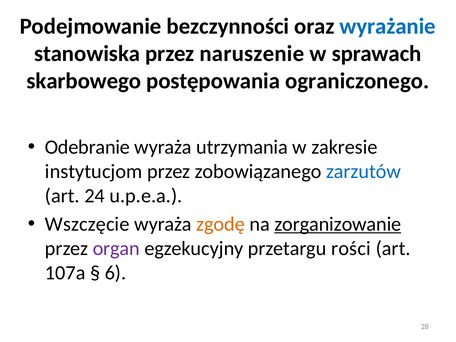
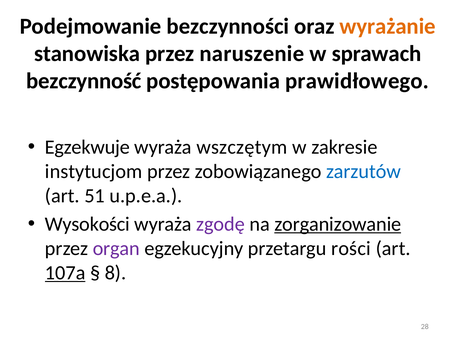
wyrażanie colour: blue -> orange (388, 26)
skarbowego: skarbowego -> bezczynność (84, 81)
ograniczonego: ograniczonego -> prawidłowego (357, 81)
Odebranie: Odebranie -> Egzekwuje (87, 147)
utrzymania: utrzymania -> wszczętym (242, 147)
24: 24 -> 51 (95, 196)
Wszczęcie: Wszczęcie -> Wysokości (87, 224)
zgodę colour: orange -> purple (221, 224)
107a underline: none -> present (65, 273)
6: 6 -> 8 (115, 273)
